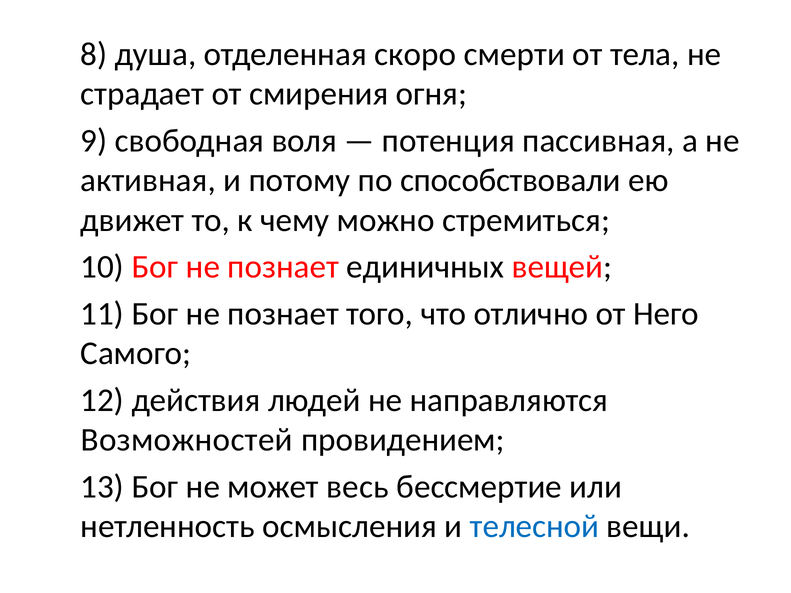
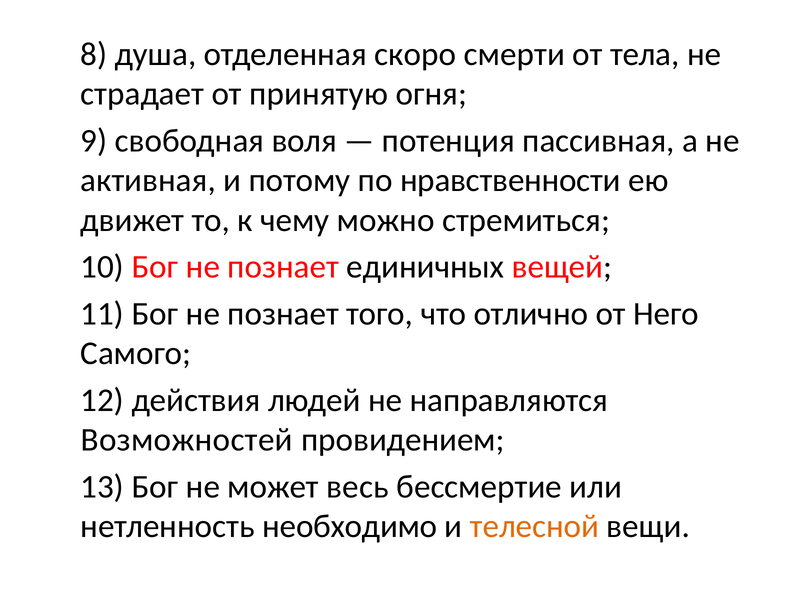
смирения: смирения -> принятую (319, 94)
способствовали: способствовали -> нравственности (510, 180)
осмысления: осмысления -> необходимо (350, 527)
телесной colour: blue -> orange (534, 527)
